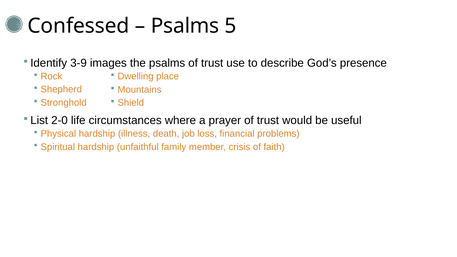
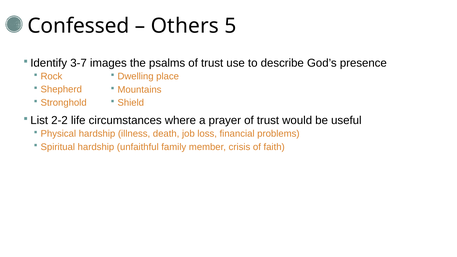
Psalms: Psalms -> Others (185, 26)
3-9: 3-9 -> 3-7 (79, 63)
2-0: 2-0 -> 2-2 (59, 121)
